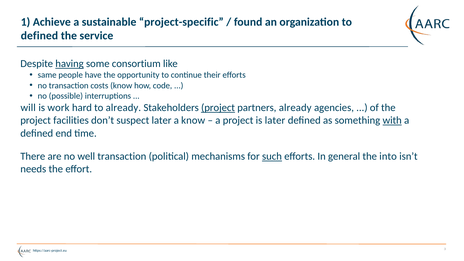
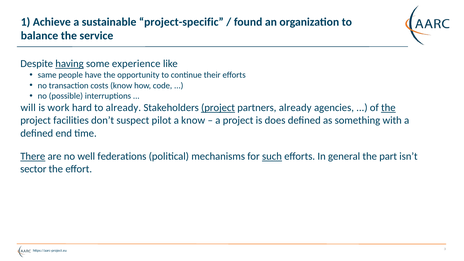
defined: defined -> balance (39, 36)
consortium: consortium -> experience (136, 64)
the underline: none -> present (388, 108)
suspect later: later -> pilot (162, 120)
is later: later -> does (275, 120)
with underline: present -> none (392, 120)
There underline: none -> present (33, 156)
well transaction: transaction -> federations (122, 156)
into: into -> part (388, 156)
needs: needs -> sector (33, 169)
